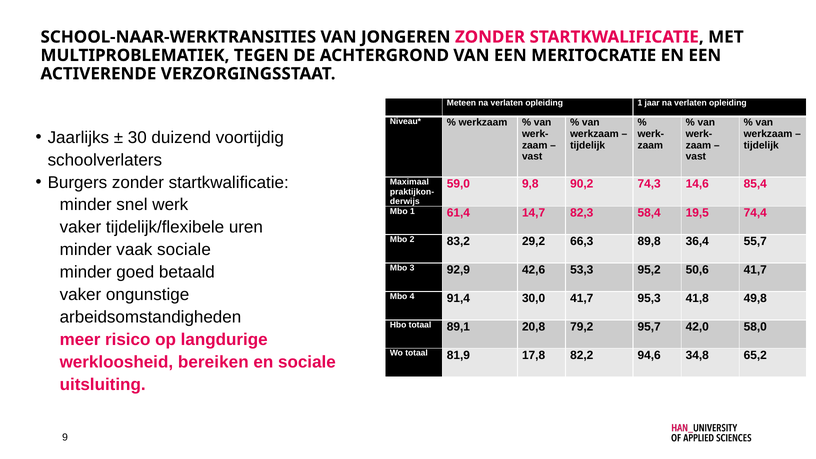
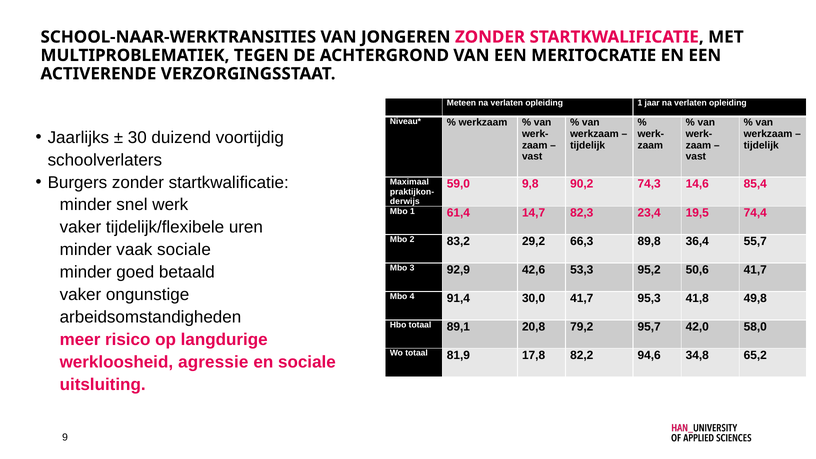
58,4: 58,4 -> 23,4 (649, 213)
bereiken: bereiken -> agressie (213, 362)
